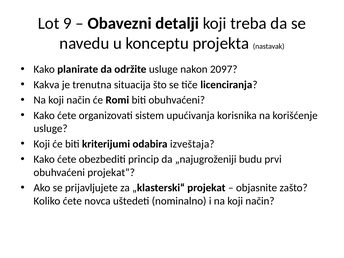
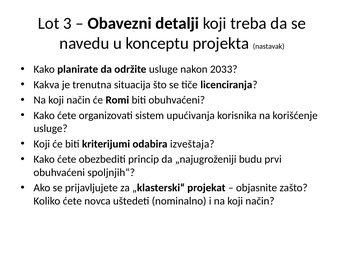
9: 9 -> 3 (67, 23)
2097: 2097 -> 2033 (224, 69)
projekat“: projekat“ -> spoljnjih“ (111, 172)
